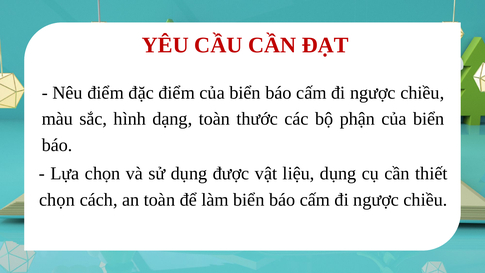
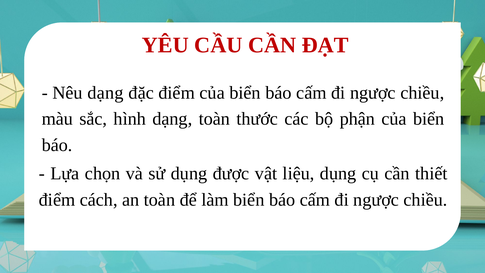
Nêu điểm: điểm -> dạng (106, 93)
chọn: chọn -> điểm (57, 200)
